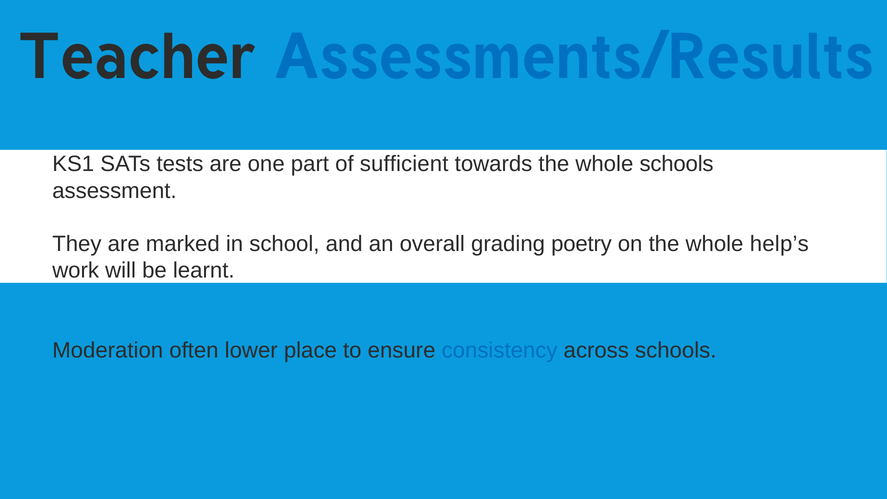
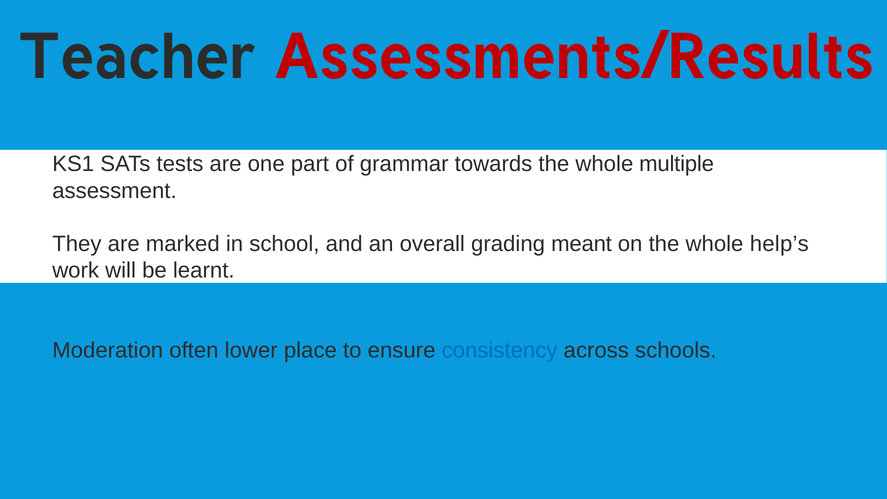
Assessments/Results colour: blue -> red (575, 57)
sufficient: sufficient -> grammar (404, 164)
whole schools: schools -> multiple (677, 164)
poetry: poetry -> meant (582, 244)
